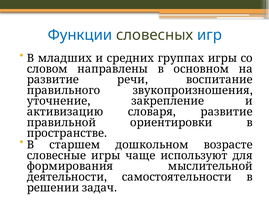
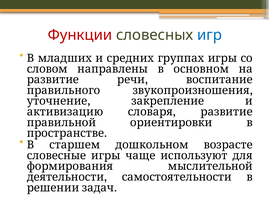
Функции colour: blue -> red (80, 35)
